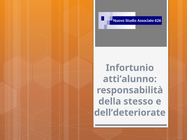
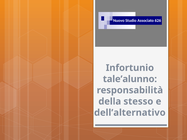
atti’alunno: atti’alunno -> tale’alunno (130, 79)
dell’deteriorate: dell’deteriorate -> dell’alternativo (130, 113)
